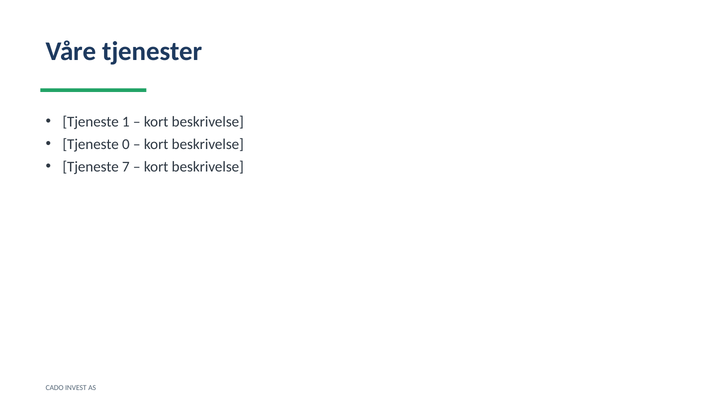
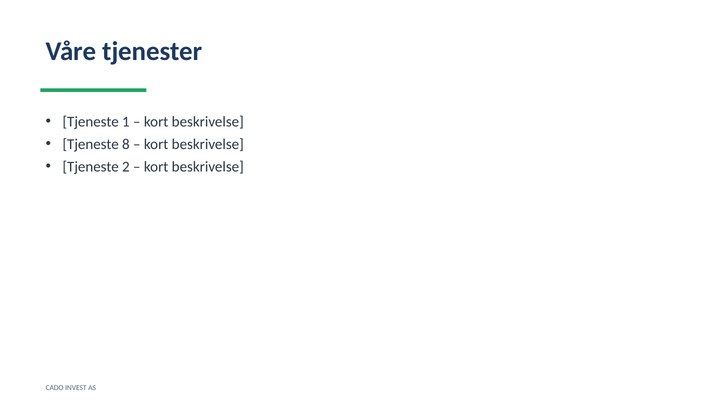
0: 0 -> 8 (126, 144)
7: 7 -> 2 (126, 167)
